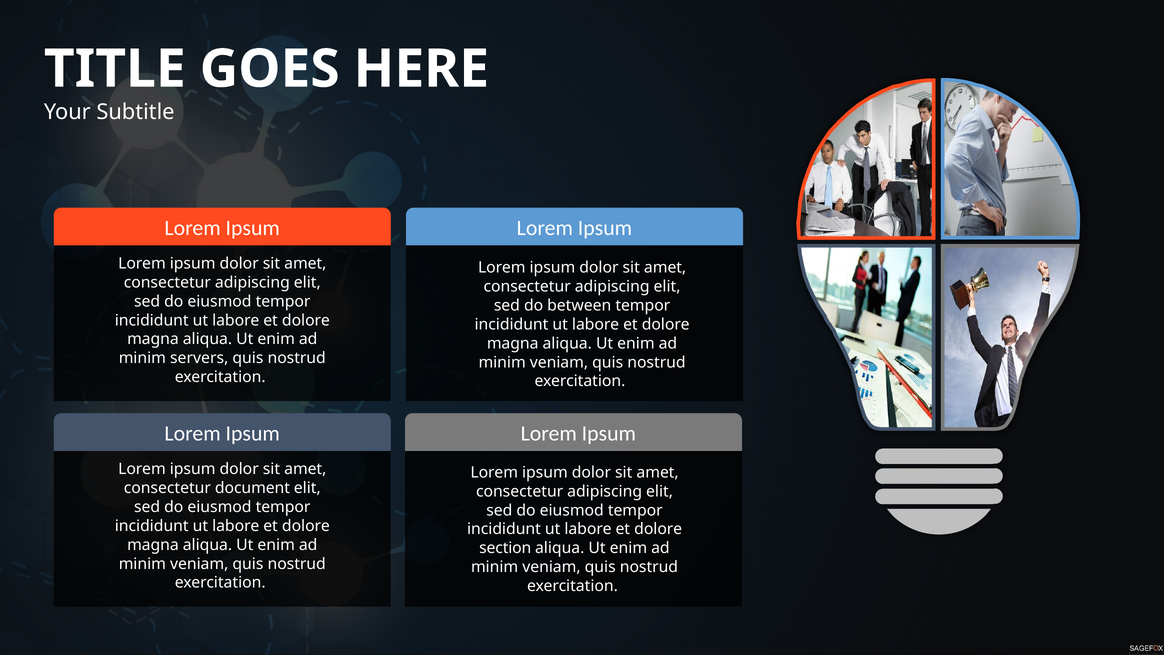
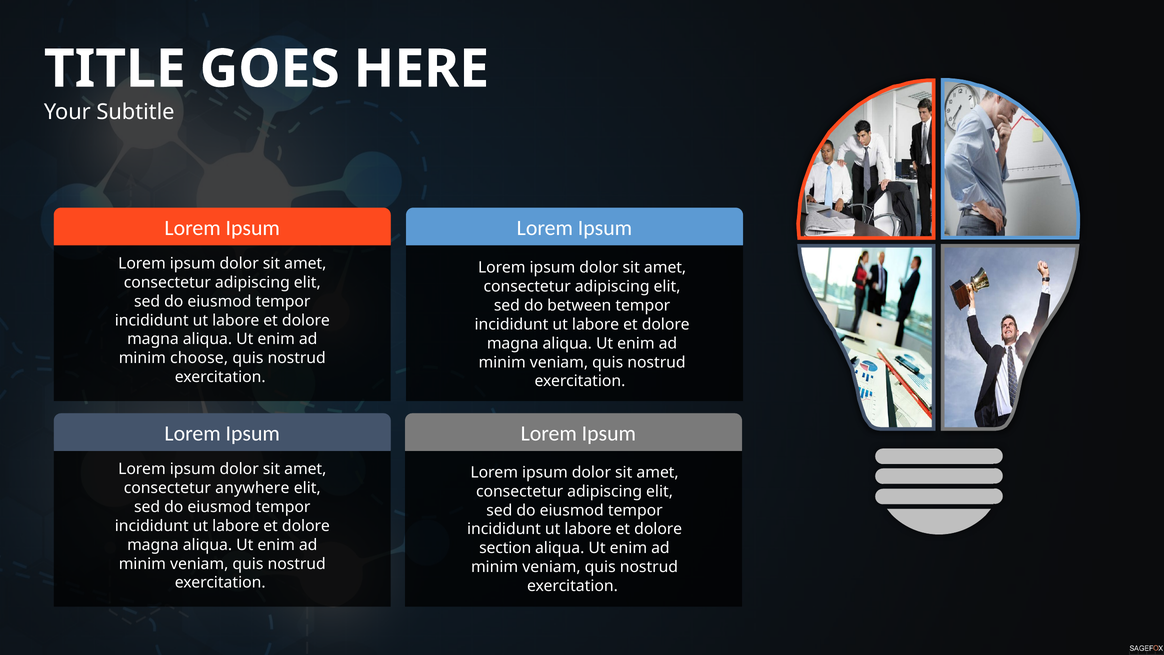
servers: servers -> choose (199, 358)
document: document -> anywhere (252, 488)
